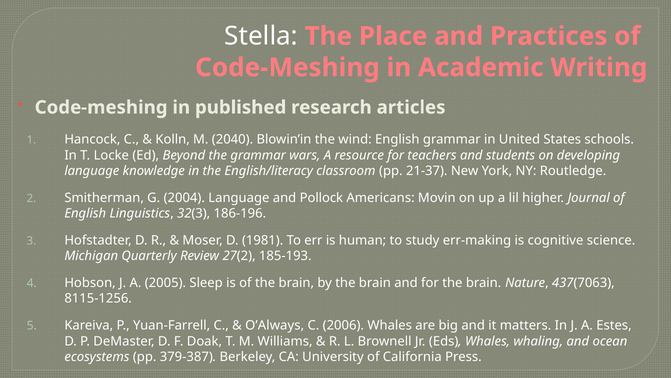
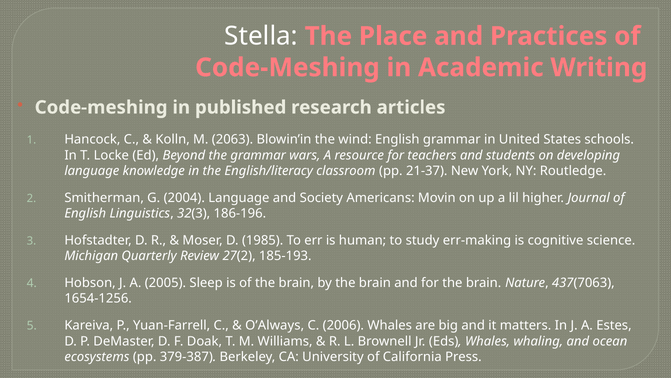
2040: 2040 -> 2063 (232, 139)
Pollock: Pollock -> Society (321, 198)
1981: 1981 -> 1985 (263, 240)
8115-1256: 8115-1256 -> 1654-1256 (98, 298)
